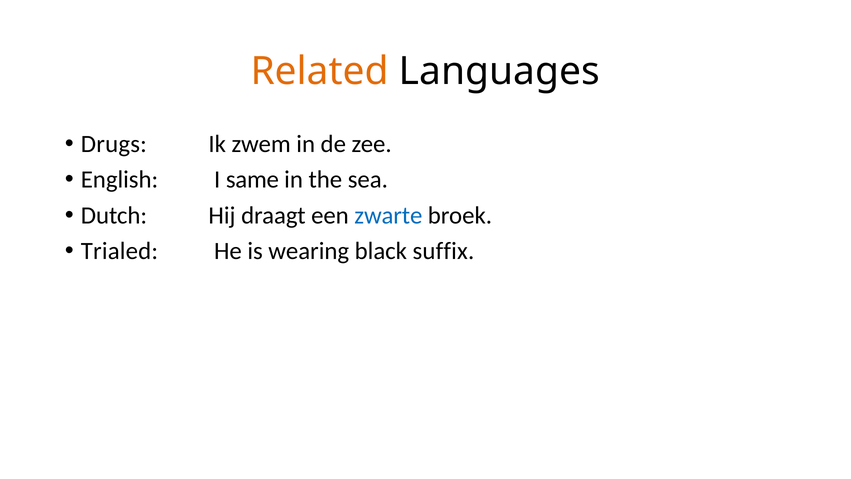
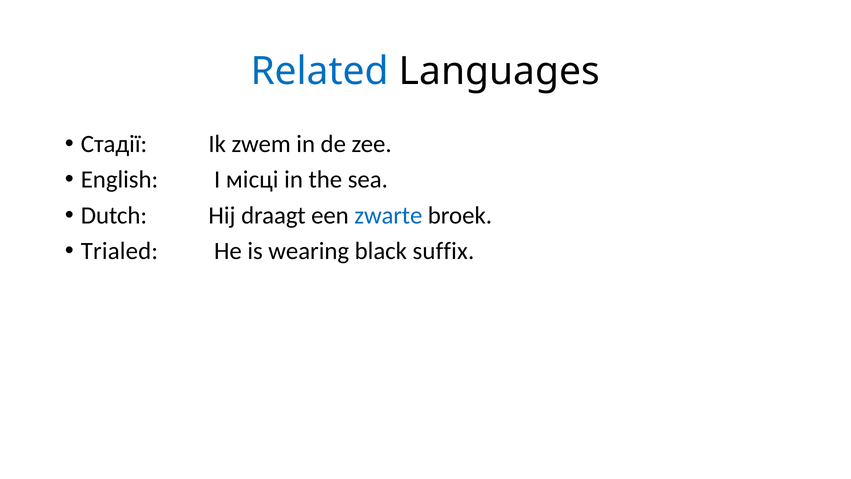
Related colour: orange -> blue (320, 71)
Drugs: Drugs -> Стадії (114, 144)
same: same -> місці (252, 180)
